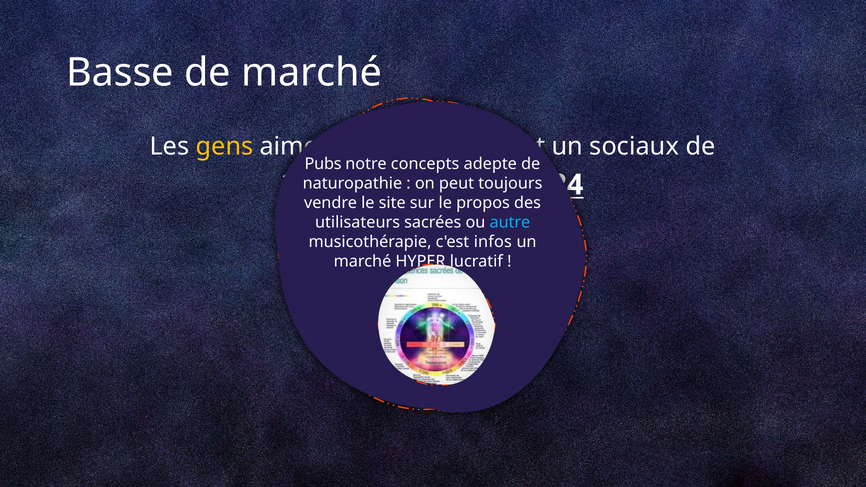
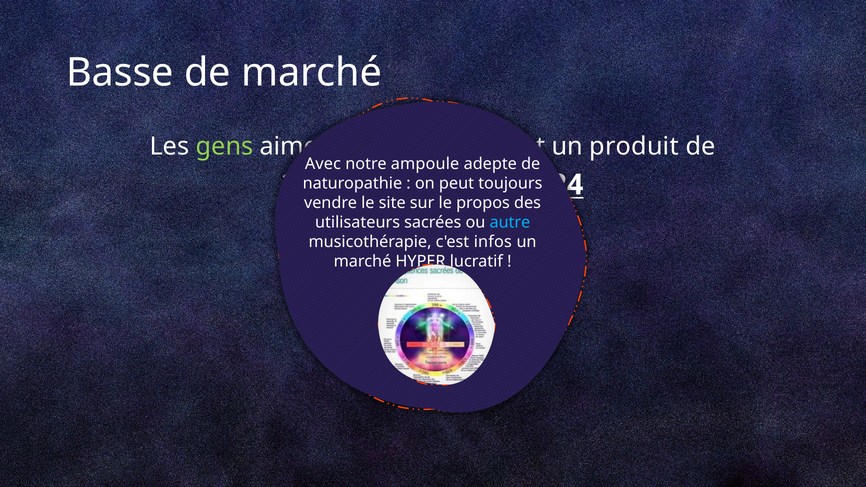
gens colour: yellow -> light green (225, 147)
sociaux: sociaux -> produit (634, 147)
Pubs: Pubs -> Avec (323, 164)
concepts: concepts -> ampoule (425, 164)
